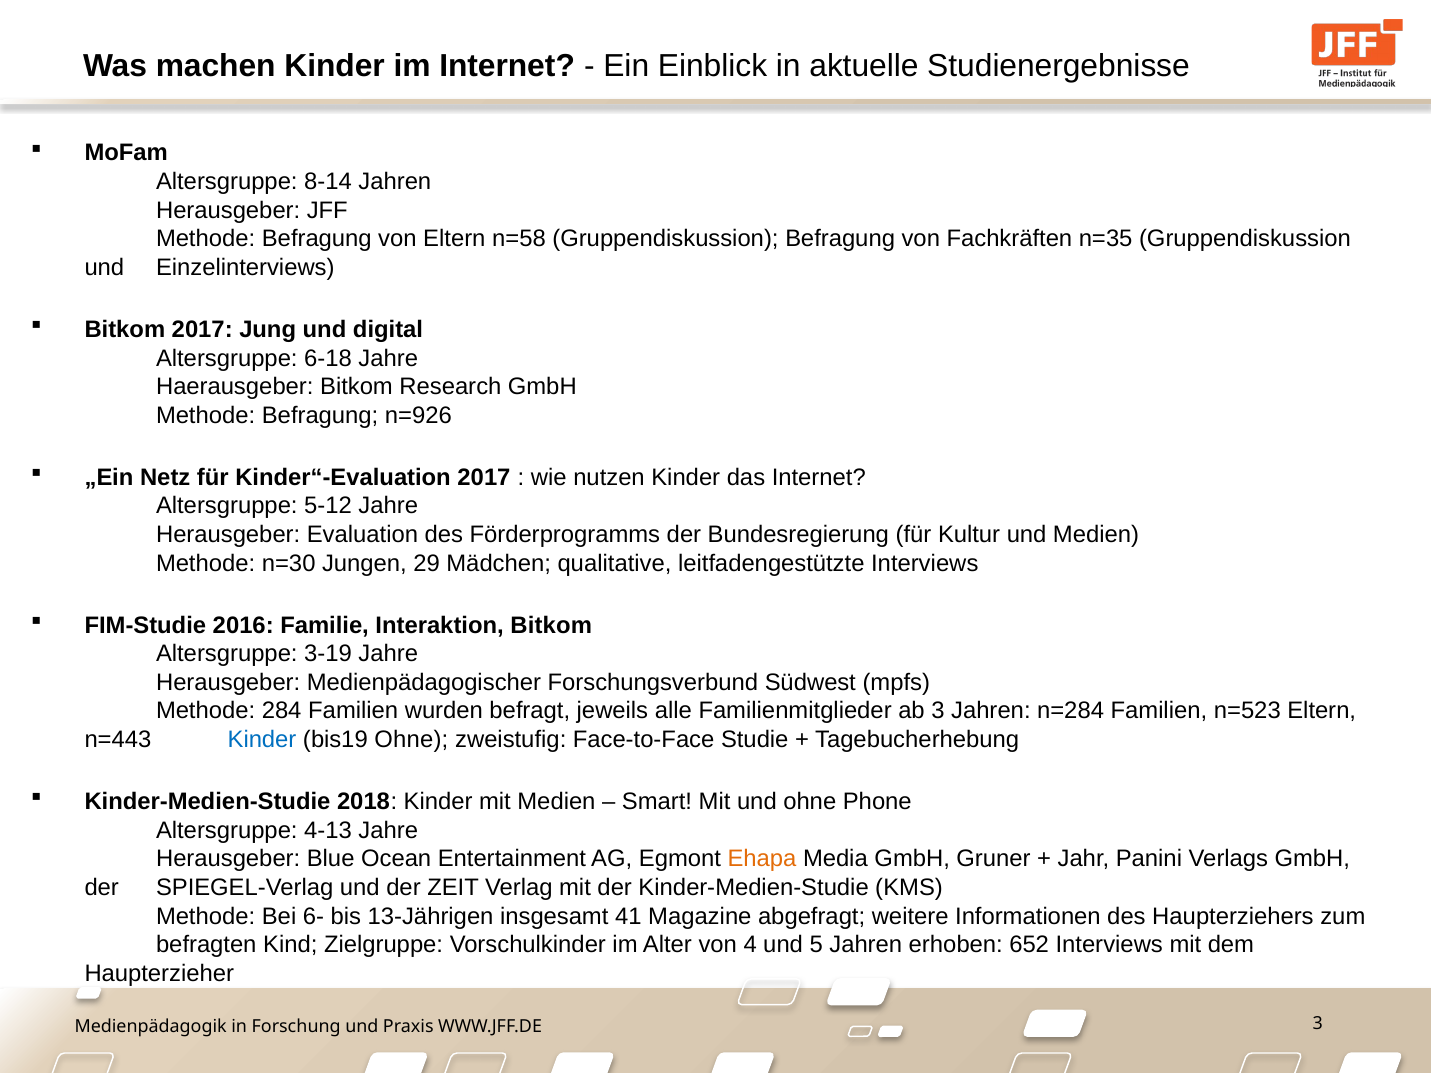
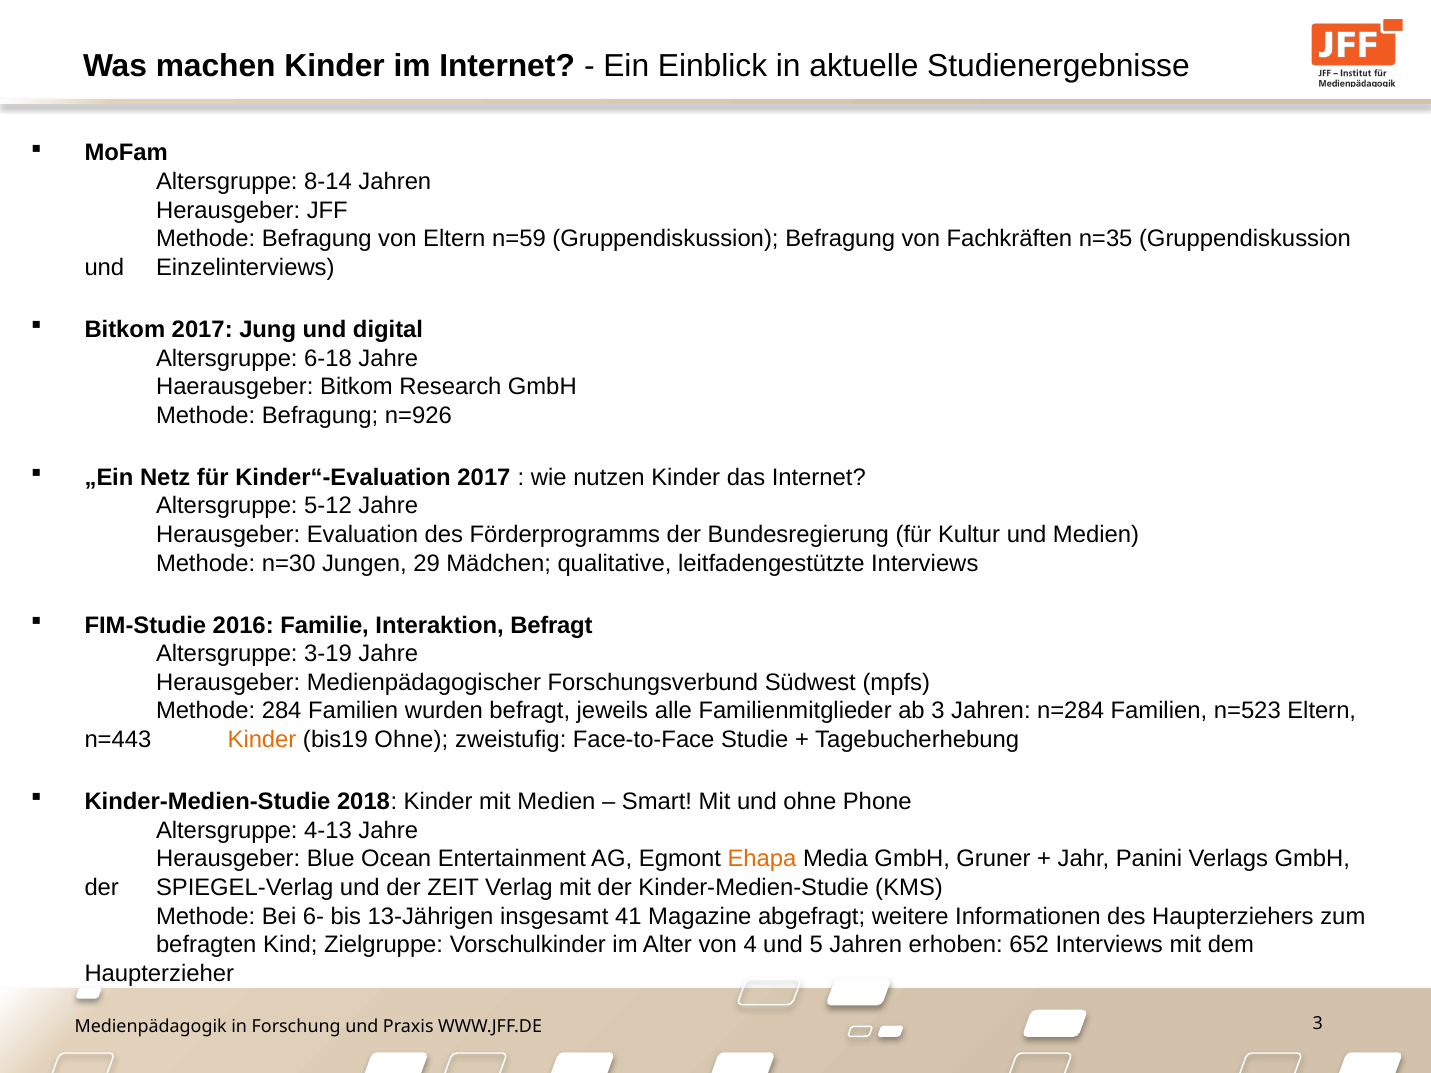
n=58: n=58 -> n=59 (519, 239)
Interaktion Bitkom: Bitkom -> Befragt (551, 625)
Kinder colour: blue -> orange (262, 740)
